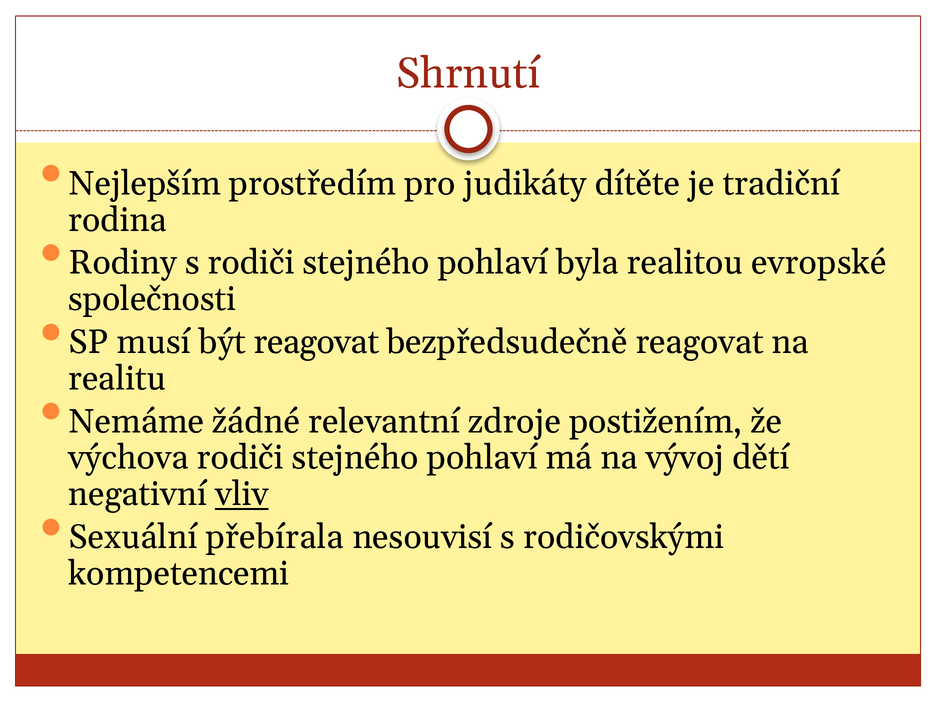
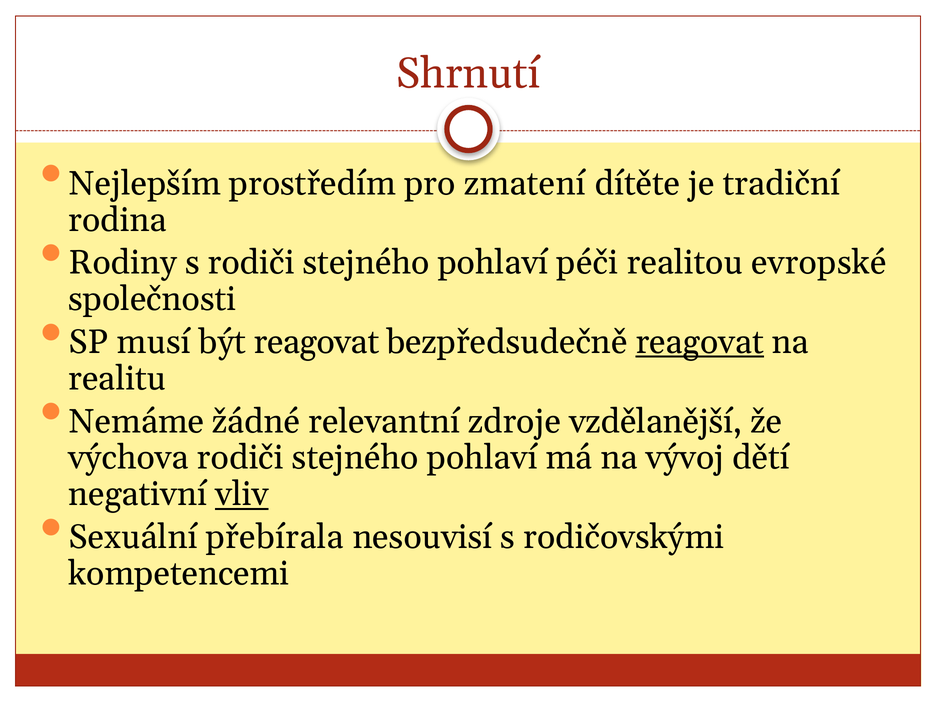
judikáty: judikáty -> zmatení (525, 184)
byla: byla -> péči (587, 263)
reagovat underline: none -> present (700, 342)
postižením: postižením -> vzdělanější (656, 422)
